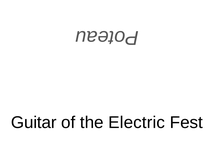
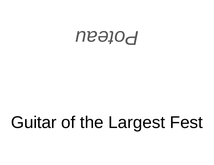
Electric: Electric -> Largest (137, 123)
